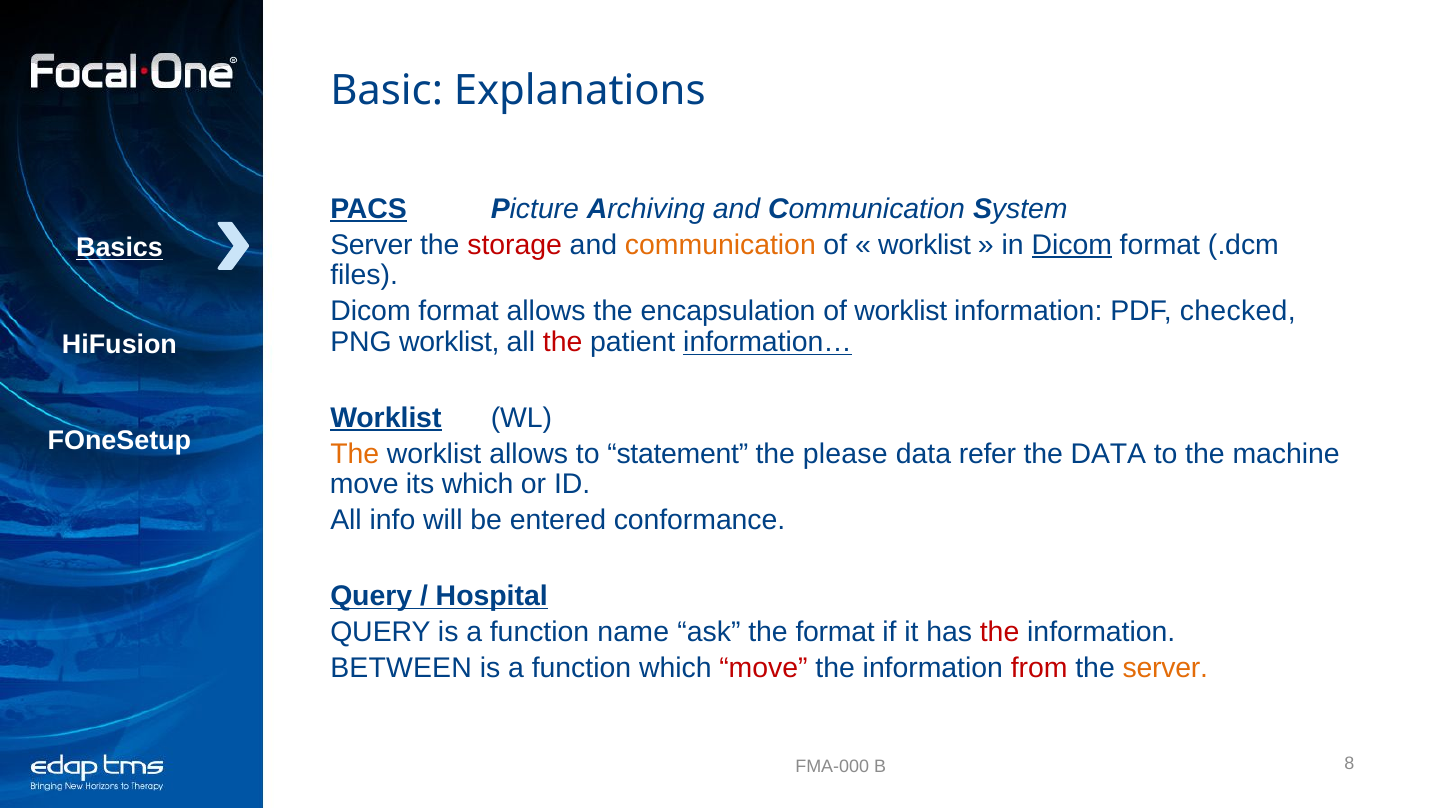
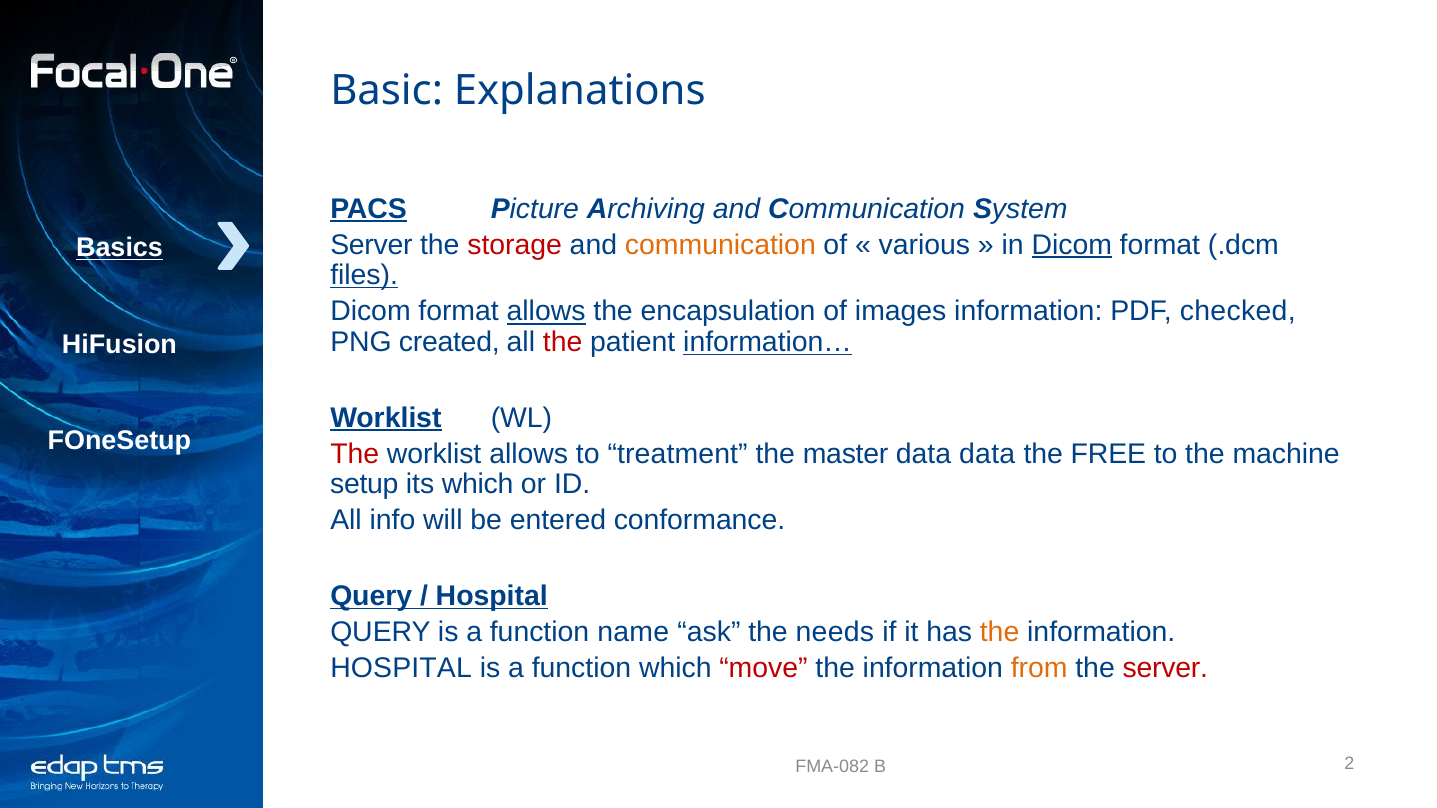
worklist: worklist -> various (924, 245)
files underline: none -> present (364, 275)
allows underline: none -> present (546, 312)
of worklist: worklist -> images (901, 312)
PNG worklist: worklist -> created (449, 342)
The colour: orange -> red (355, 454)
statement: statement -> treatment (678, 454)
please: please -> master (846, 454)
data refer: refer -> data (987, 454)
the DATA: DATA -> FREE (1108, 454)
move: move -> setup (364, 485)
the format: format -> needs (835, 632)
the colour: red -> orange (1000, 632)
BETWEEN: BETWEEN -> HOSPITAL (401, 668)
from colour: red -> orange (1039, 668)
server colour: orange -> red (1165, 668)
FMA-000: FMA-000 -> FMA-082 (832, 766)
8: 8 -> 2 (1349, 764)
